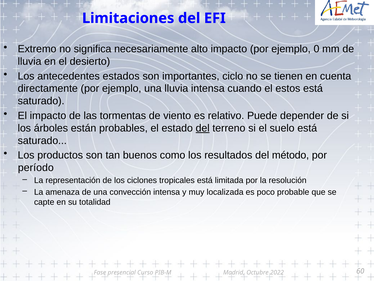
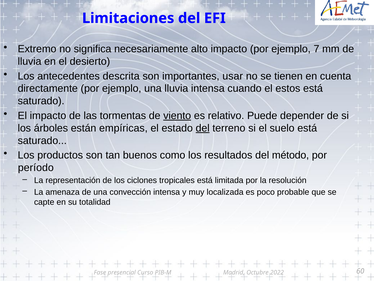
0: 0 -> 7 (316, 49)
estados: estados -> descrita (121, 76)
ciclo: ciclo -> usar (233, 76)
viento underline: none -> present (177, 115)
probables: probables -> empíricas (123, 128)
